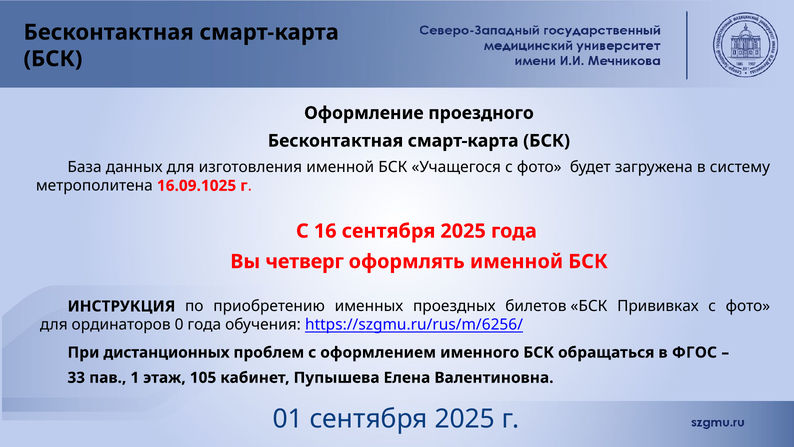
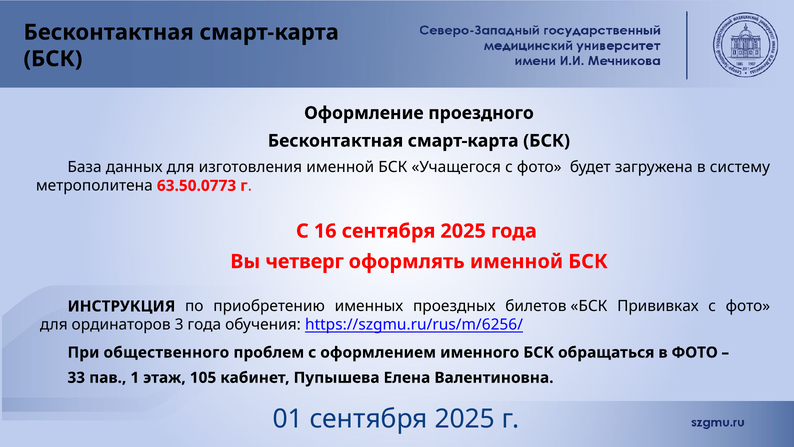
16.09.1025: 16.09.1025 -> 63.50.0773 (197, 186)
0: 0 -> 3 (179, 325)
дистанционных: дистанционных -> общественного (166, 352)
в ФГОС: ФГОС -> ФОТО (695, 352)
